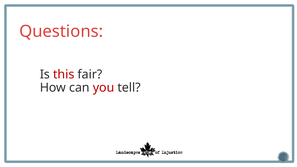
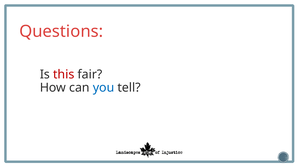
you colour: red -> blue (104, 88)
